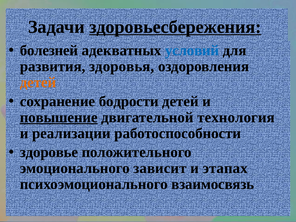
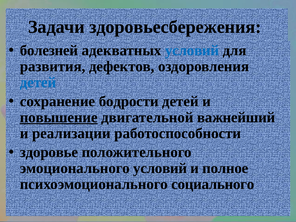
здоровьесбережения underline: present -> none (175, 27)
здоровья: здоровья -> дефектов (122, 66)
детей colour: orange -> blue (38, 82)
технология: технология -> важнейший (236, 117)
эмоционального зависит: зависит -> условий (160, 168)
этапах: этапах -> полное (225, 168)
взаимосвязь: взаимосвязь -> социального (213, 184)
